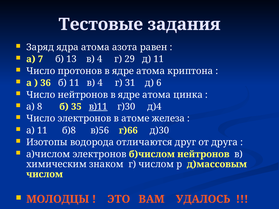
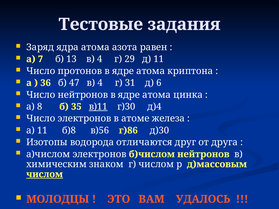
б 11: 11 -> 47 (74, 83)
г)66: г)66 -> г)86 (128, 131)
числом underline: none -> present (45, 174)
